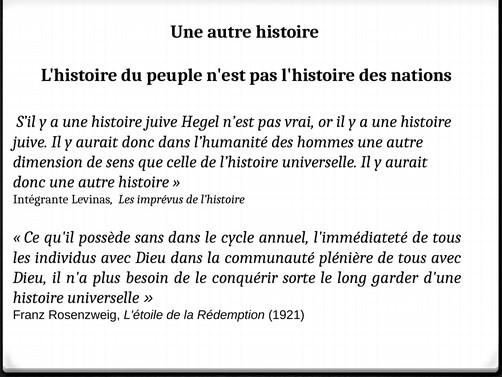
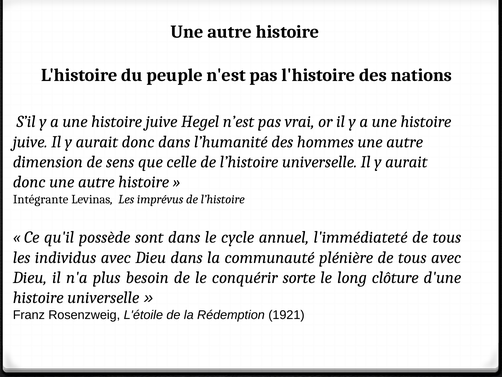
sans: sans -> sont (149, 237)
garder: garder -> clôture (395, 277)
